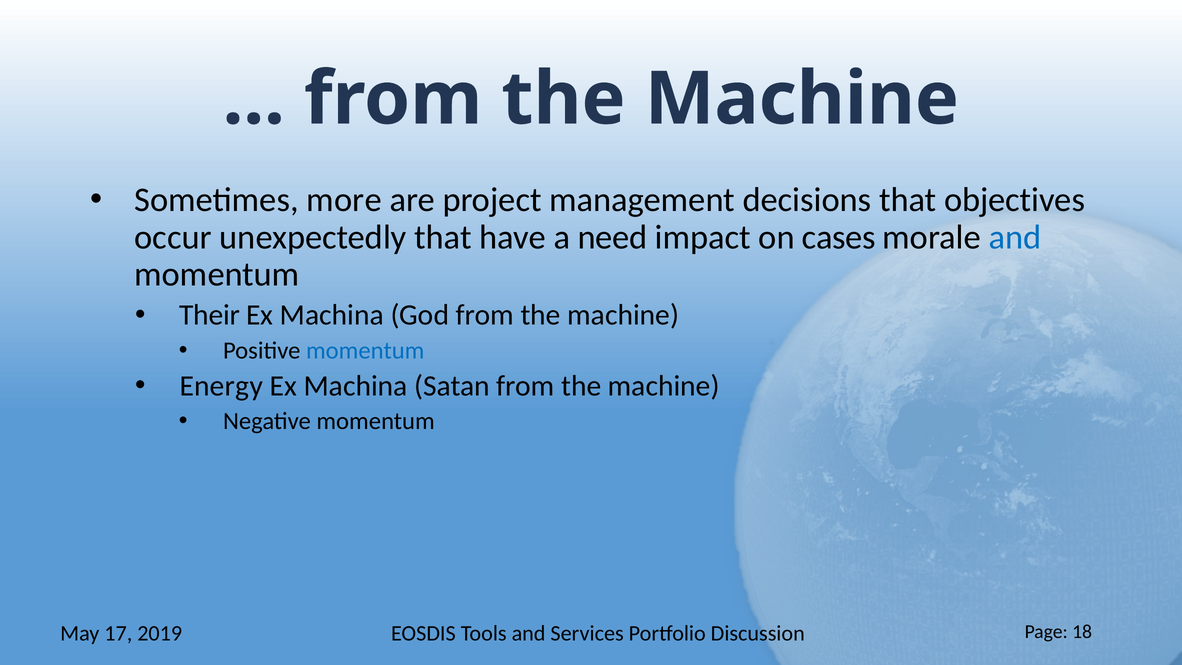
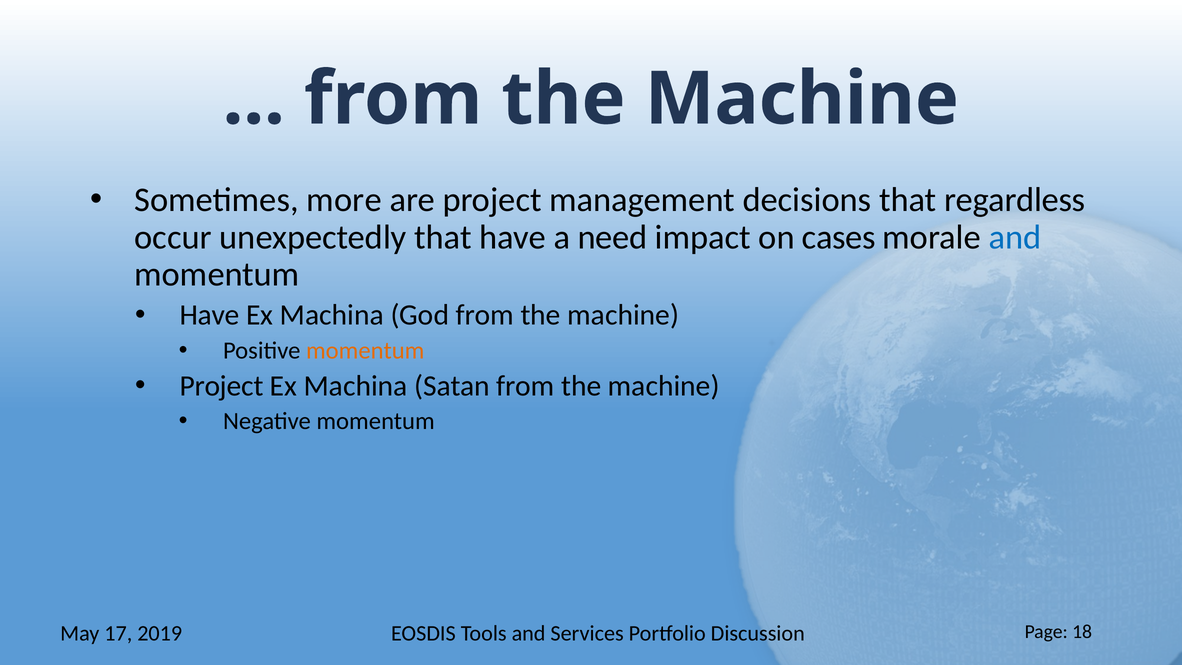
objectives: objectives -> regardless (1015, 200)
Their: Their -> Have (210, 315)
momentum colour: blue -> orange (365, 350)
Energy: Energy -> Project (221, 386)
